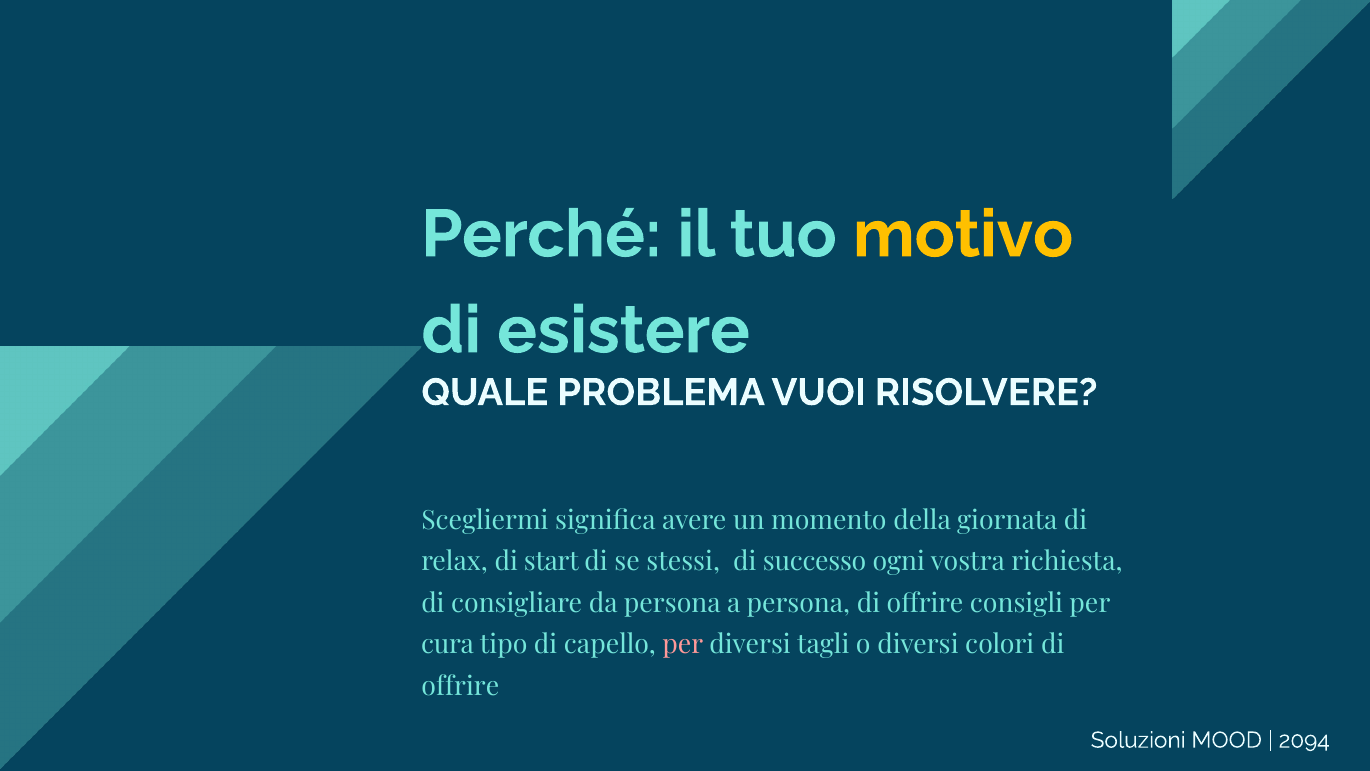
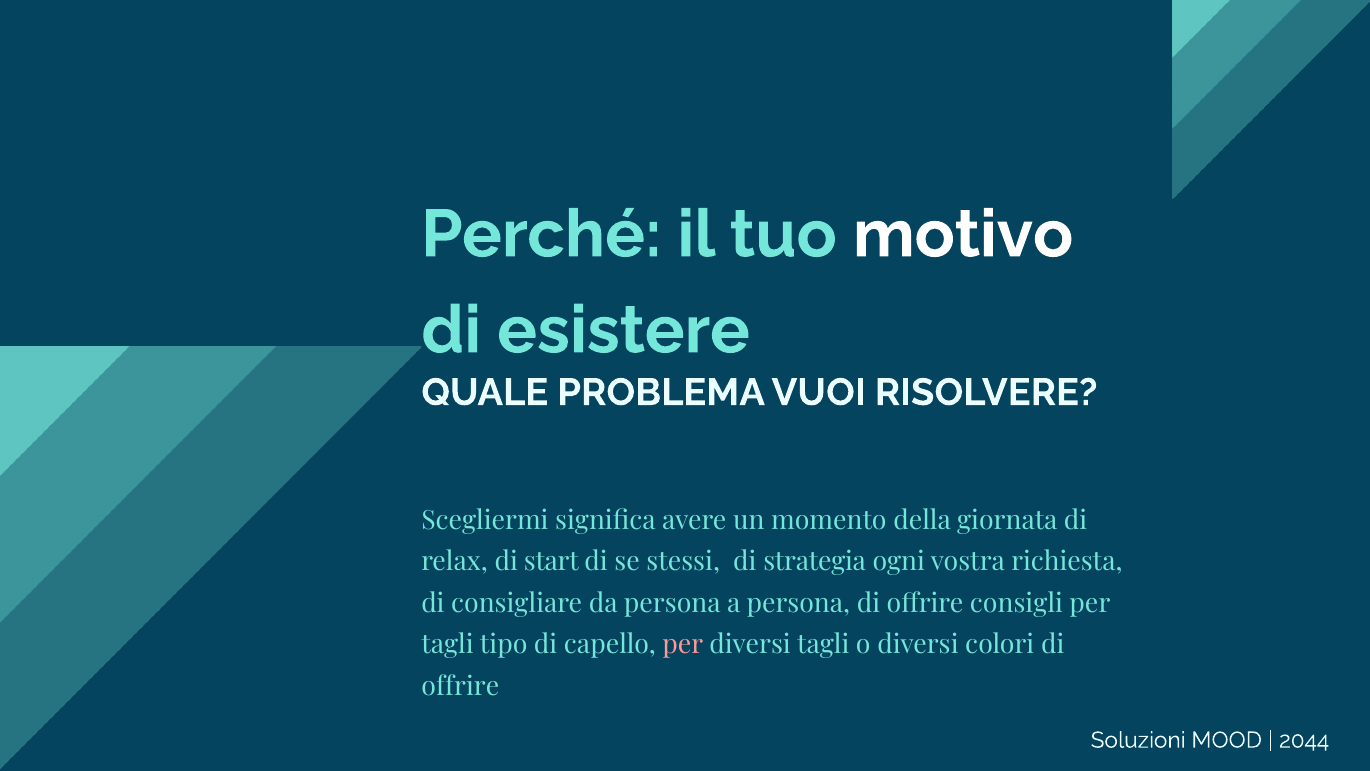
motivo colour: yellow -> white (963, 234)
successo: successo -> strategia (815, 562)
cura: cura -> tagli (447, 645)
2094: 2094 -> 2044 (1304, 740)
